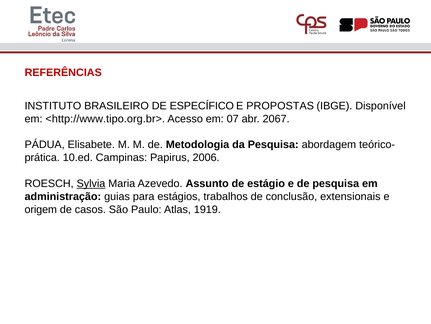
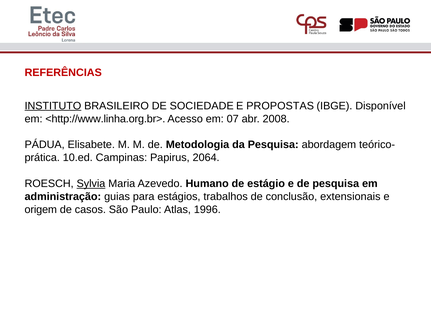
INSTITUTO underline: none -> present (53, 106)
ESPECÍFICO: ESPECÍFICO -> SOCIEDADE (202, 106)
<http://www.tipo.org.br>: <http://www.tipo.org.br> -> <http://www.linha.org.br> (105, 118)
2067: 2067 -> 2008 (276, 118)
2006: 2006 -> 2064 (206, 157)
Assunto: Assunto -> Humano (207, 183)
1919: 1919 -> 1996 (207, 209)
